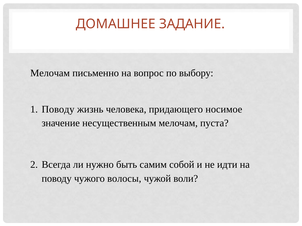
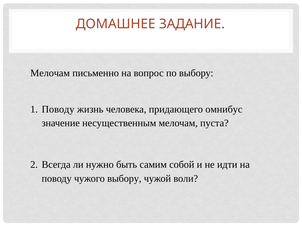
носимое: носимое -> омнибус (224, 109)
чужого волосы: волосы -> выбору (124, 179)
